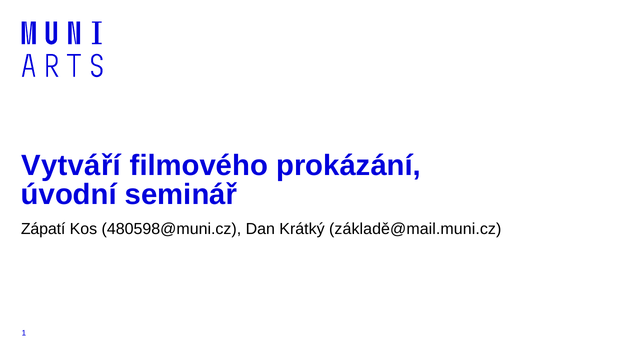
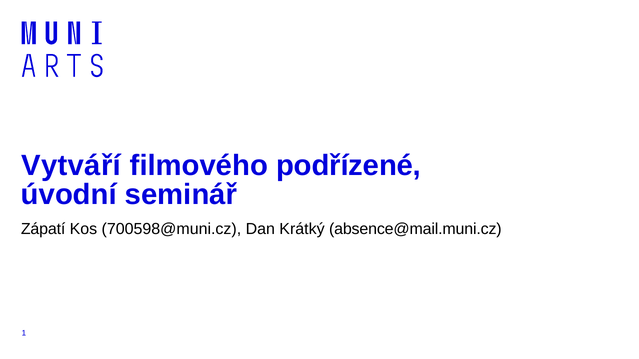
prokázání: prokázání -> podřízené (349, 166)
480598@muni.cz: 480598@muni.cz -> 700598@muni.cz (171, 229)
základě@mail.muni.cz: základě@mail.muni.cz -> absence@mail.muni.cz (415, 229)
